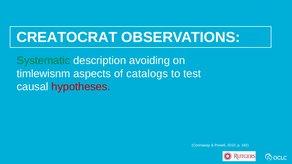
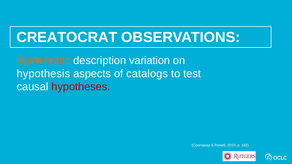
Systematic colour: green -> orange (43, 61)
avoiding: avoiding -> variation (150, 61)
timlewisnm: timlewisnm -> hypothesis (43, 74)
